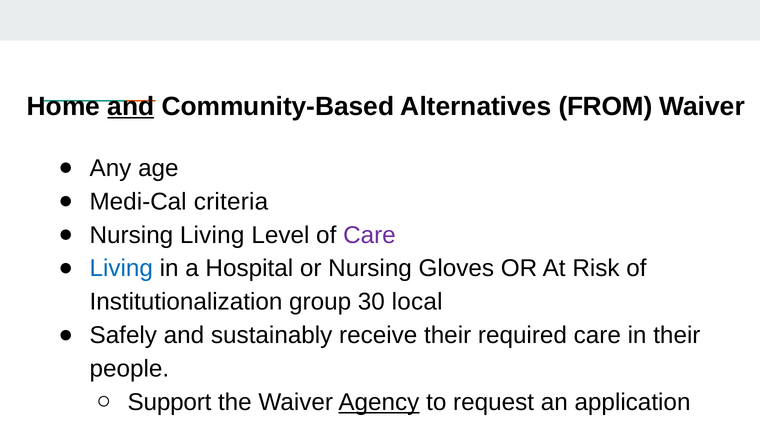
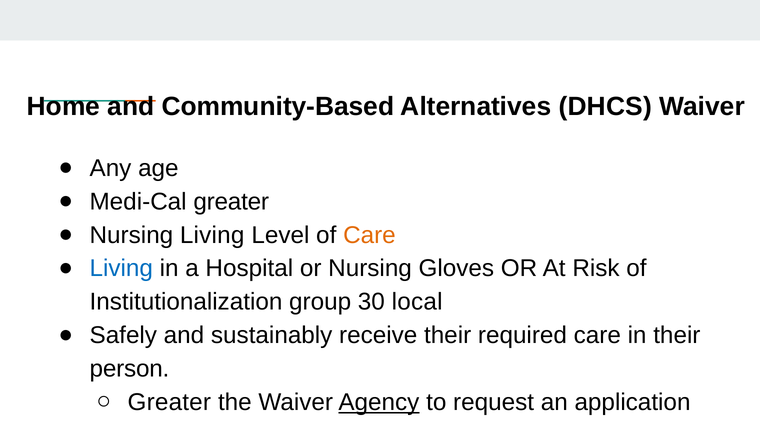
and underline: present -> none (131, 107)
FROM: FROM -> DHCS (605, 107)
Medi-Cal criteria: criteria -> greater (231, 202)
Care colour: purple -> orange (369, 235)
people: people -> person (129, 369)
Support: Support -> Greater (169, 403)
